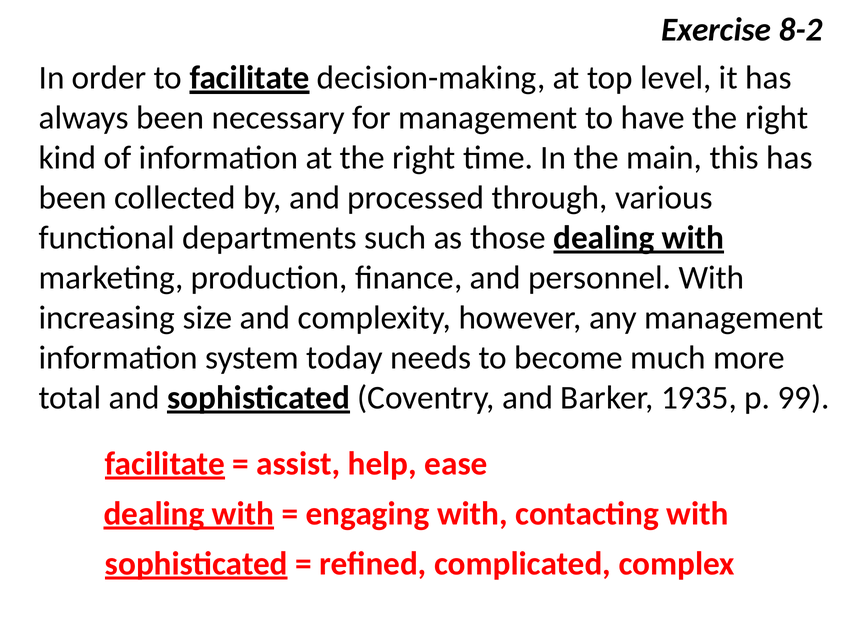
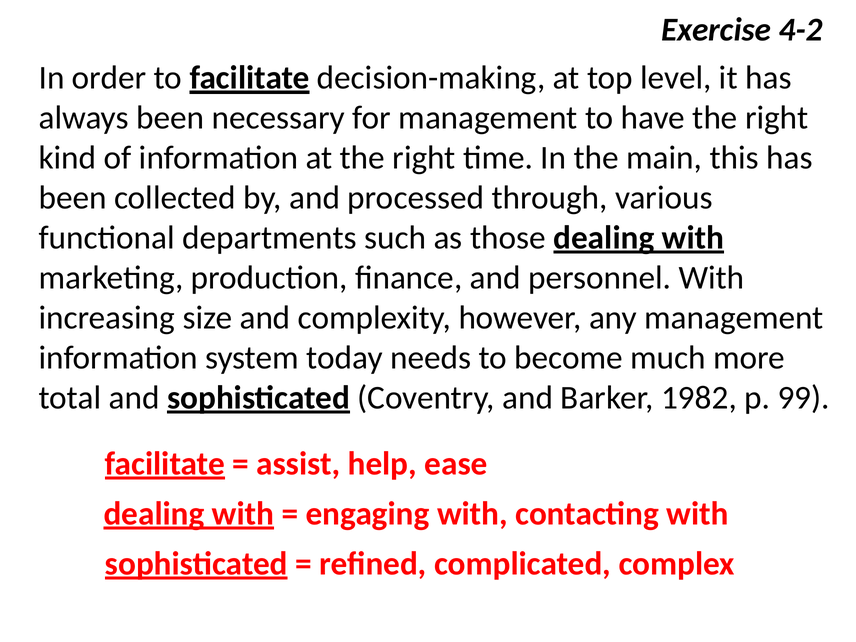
8-2: 8-2 -> 4-2 (801, 30)
1935: 1935 -> 1982 (699, 398)
